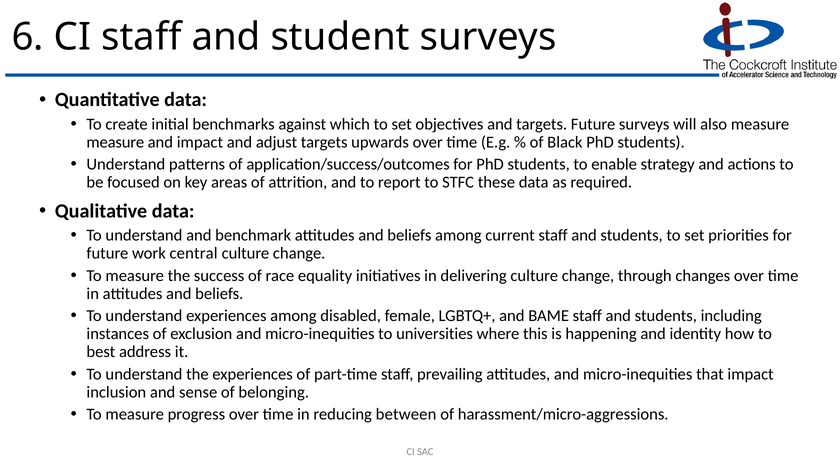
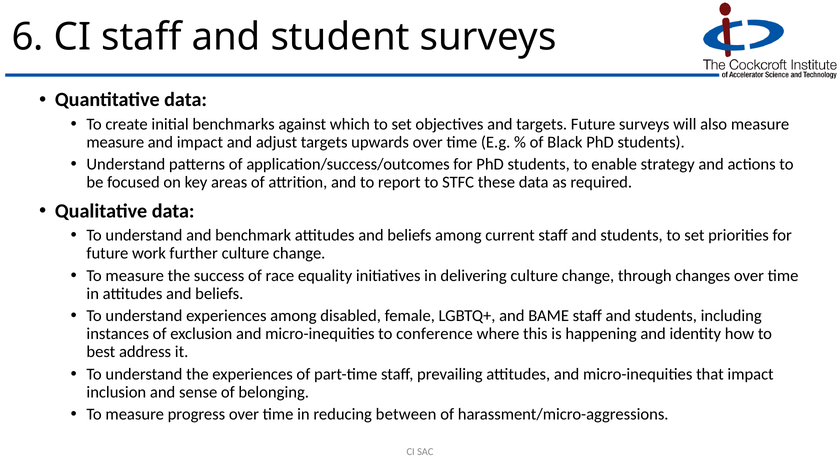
central: central -> further (194, 253)
universities: universities -> conference (434, 333)
